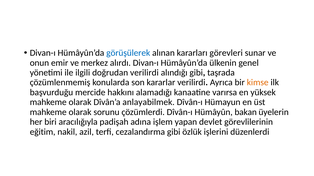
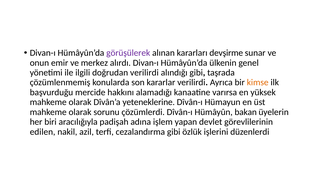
görüşülerek colour: blue -> purple (128, 53)
görevleri: görevleri -> devşirme (226, 53)
anlayabilmek: anlayabilmek -> yeteneklerine (149, 103)
eğitim: eğitim -> edilen (43, 132)
